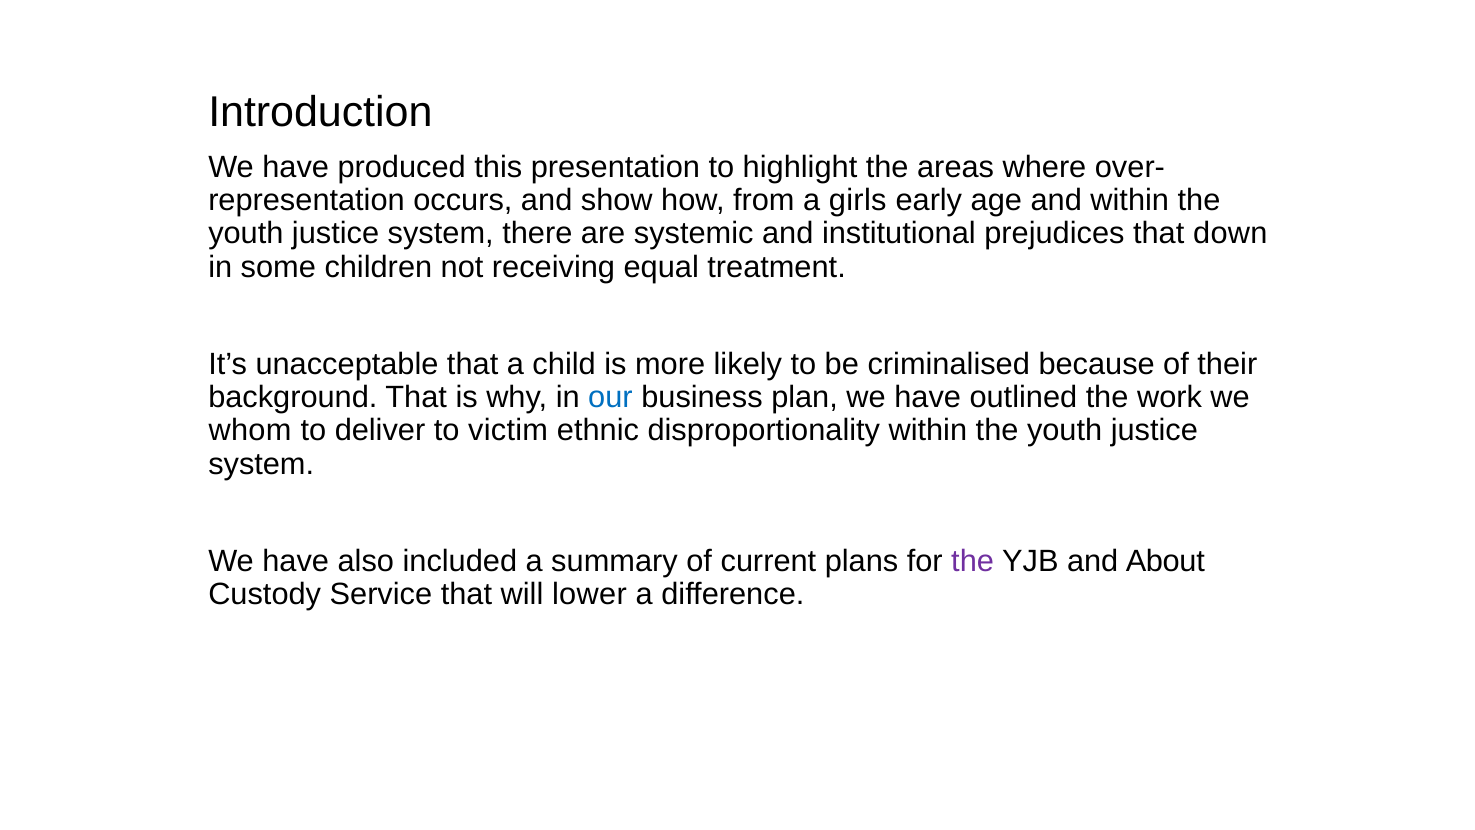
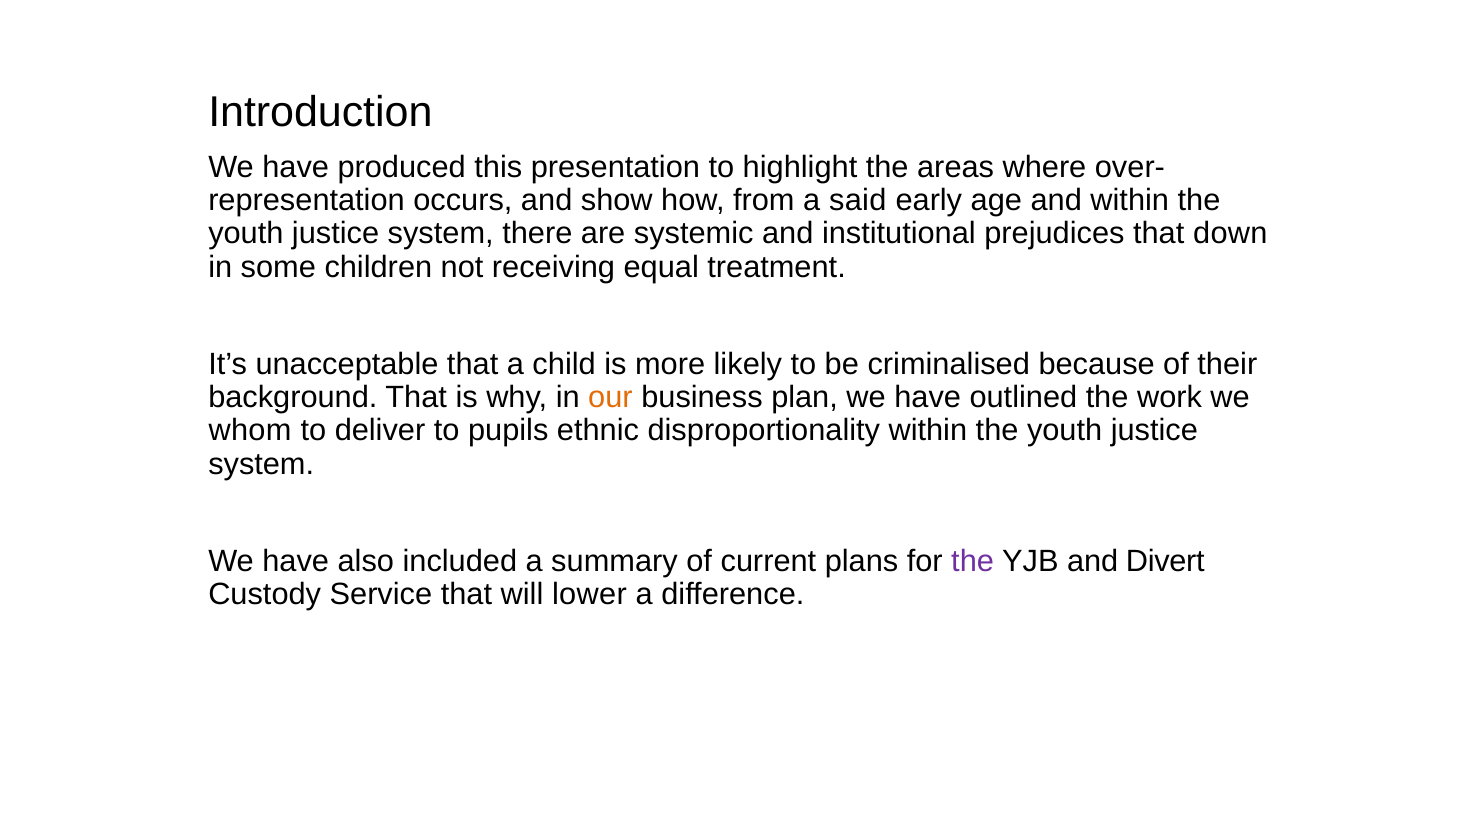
girls: girls -> said (858, 200)
our colour: blue -> orange (610, 397)
victim: victim -> pupils (508, 431)
About: About -> Divert (1165, 561)
